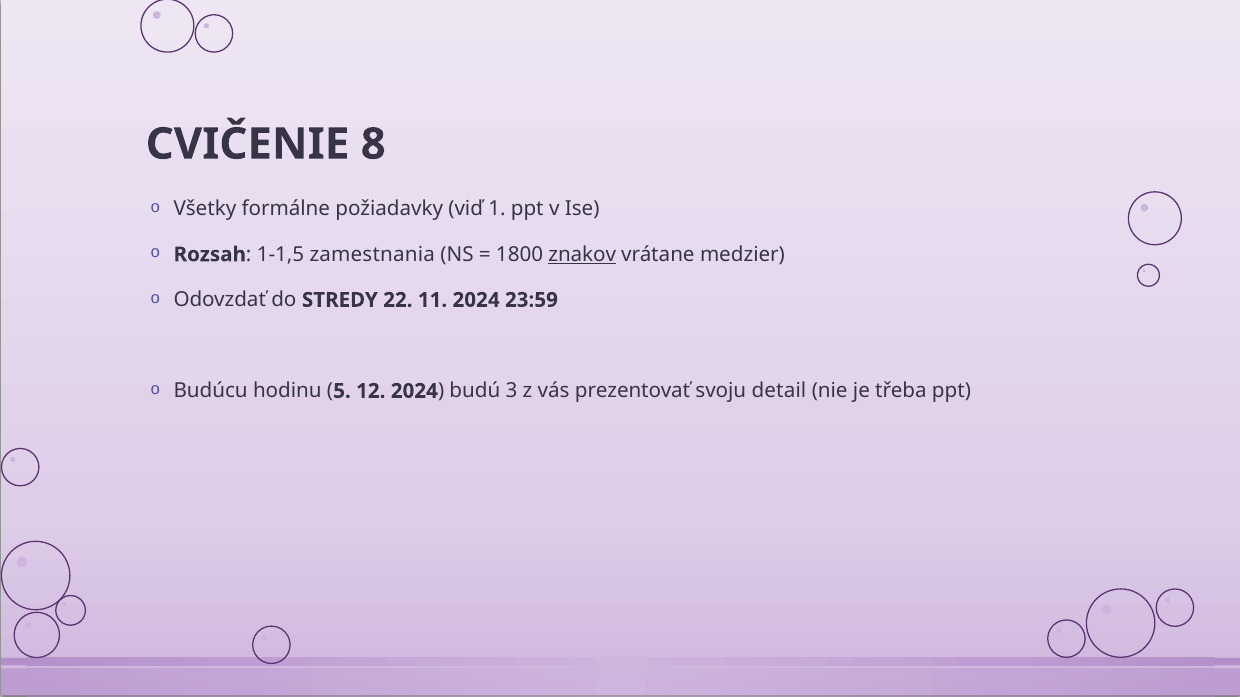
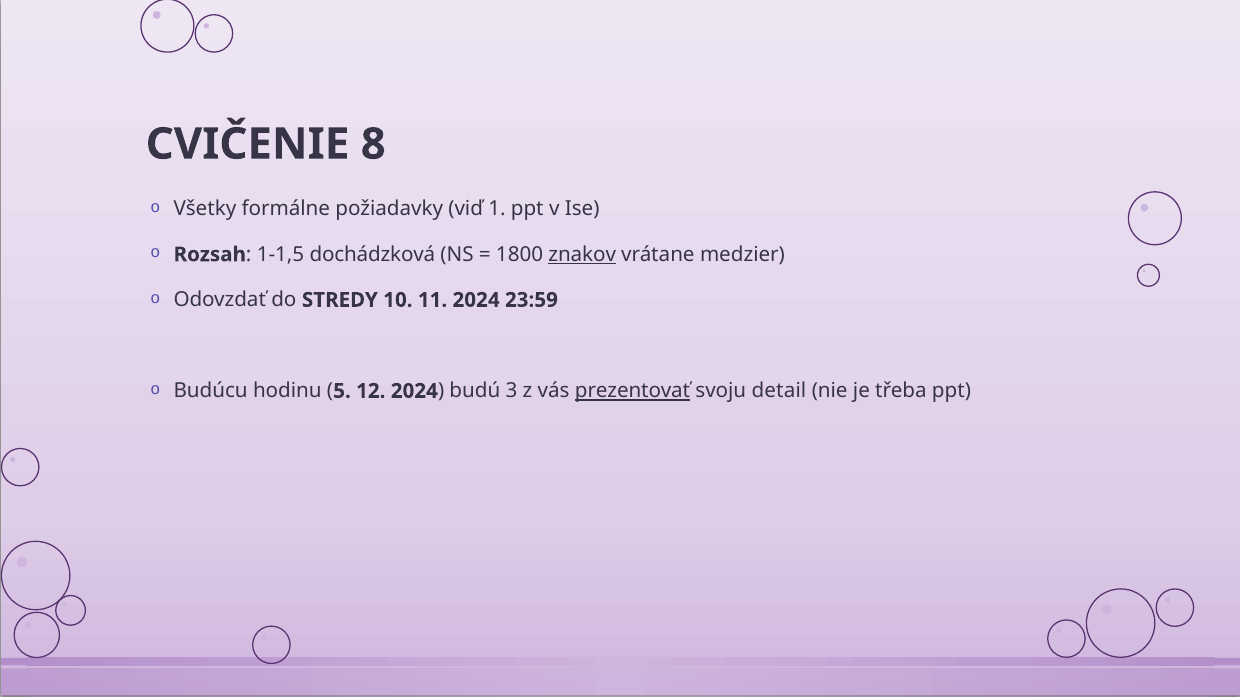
zamestnania: zamestnania -> dochádzková (372, 255)
22: 22 -> 10 (398, 300)
prezentovať underline: none -> present (633, 391)
